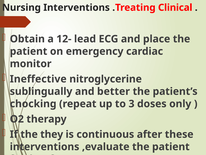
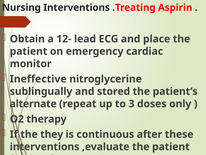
Clinical: Clinical -> Aspirin (175, 8)
better: better -> stored (114, 91)
chocking: chocking -> alternate (33, 103)
